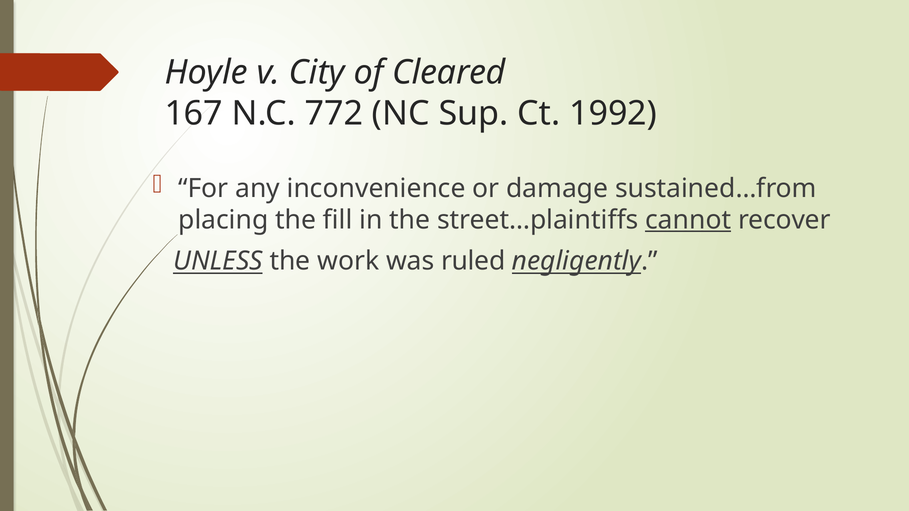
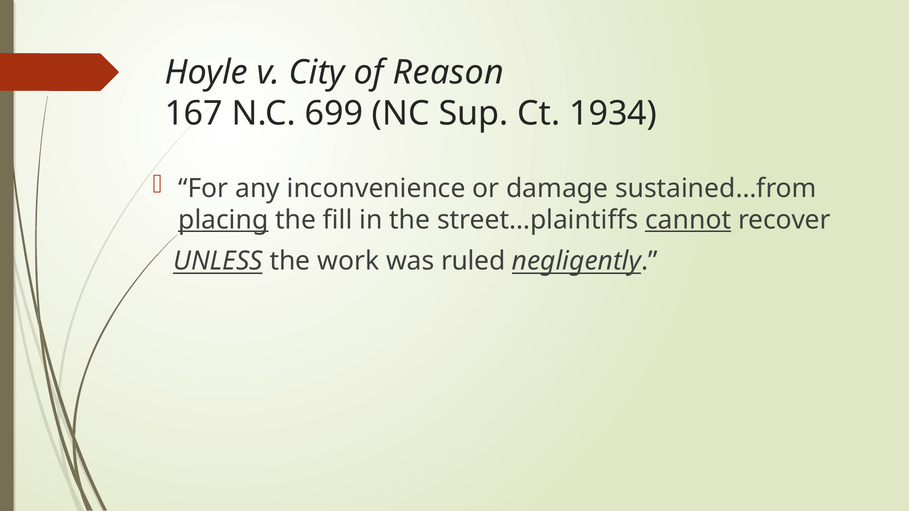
Cleared: Cleared -> Reason (449, 73)
772: 772 -> 699 (334, 114)
1992: 1992 -> 1934 (613, 114)
placing underline: none -> present (223, 220)
